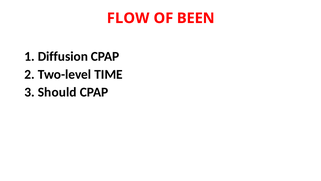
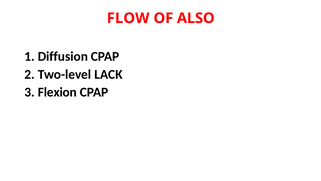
BEEN: BEEN -> ALSO (196, 18)
TIME: TIME -> LACK (108, 74)
Should: Should -> Flexion (57, 92)
